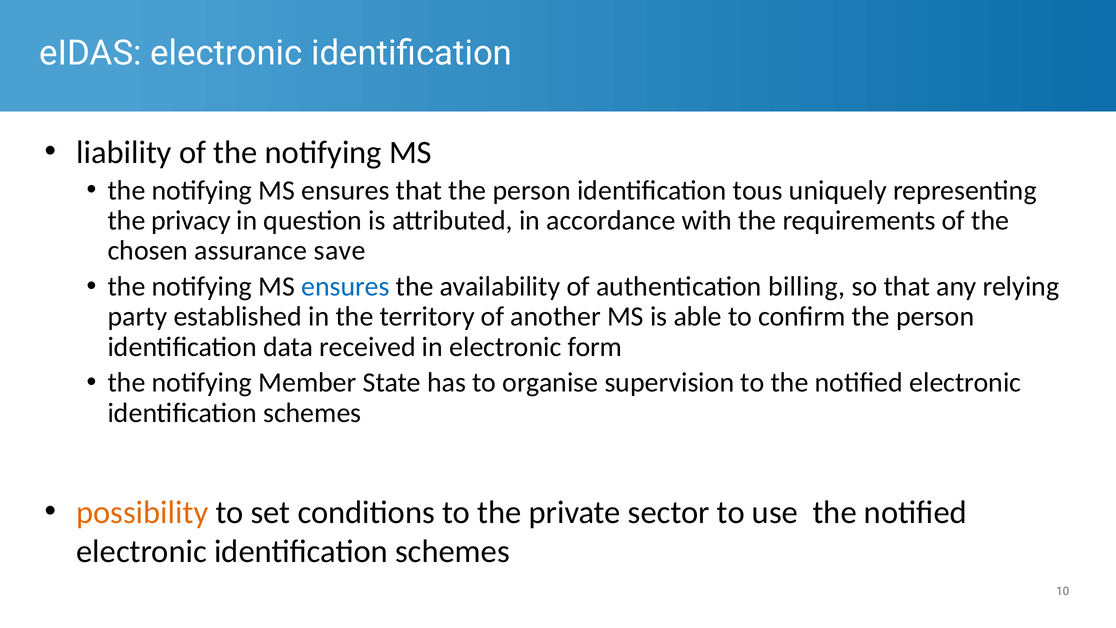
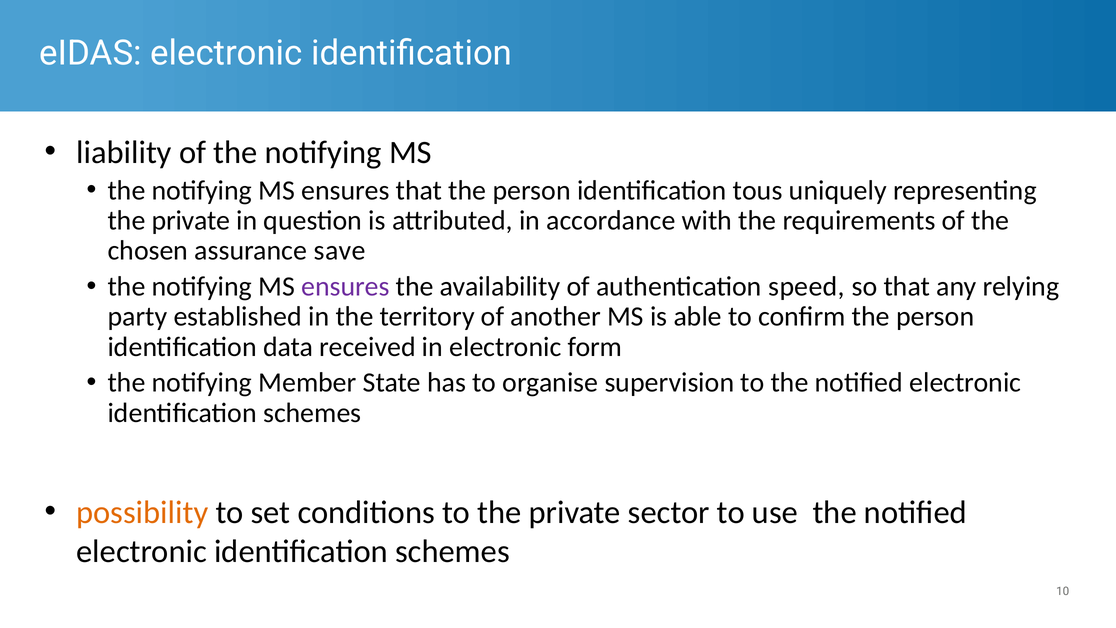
privacy: privacy -> private (191, 220)
ensures colour: blue -> purple (345, 286)
billing: billing -> speed (807, 286)
